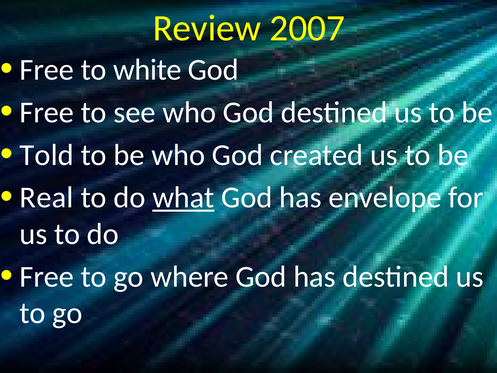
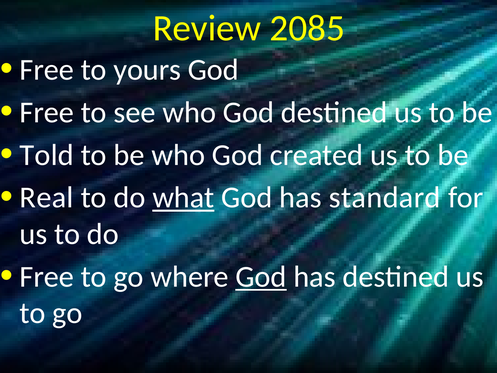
2007: 2007 -> 2085 (307, 28)
white: white -> yours (147, 70)
envelope: envelope -> standard (385, 197)
God underline: none -> present (261, 276)
